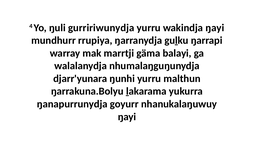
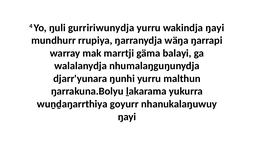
guḻku: guḻku -> wäŋa (176, 40)
ŋanapurrunydja: ŋanapurrunydja -> wuṉḏaŋarrthiya (72, 104)
